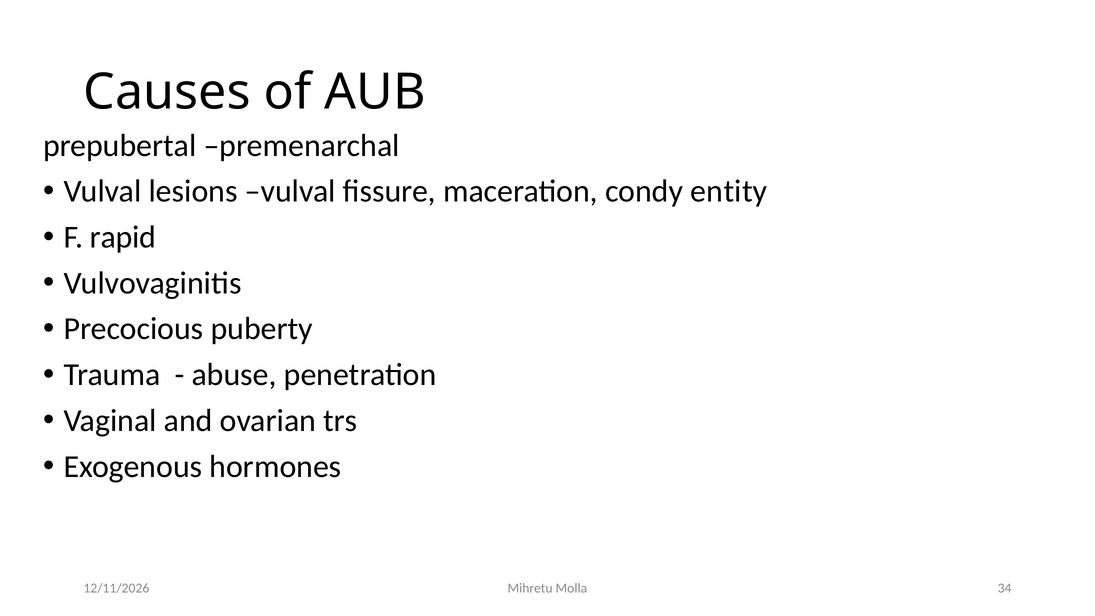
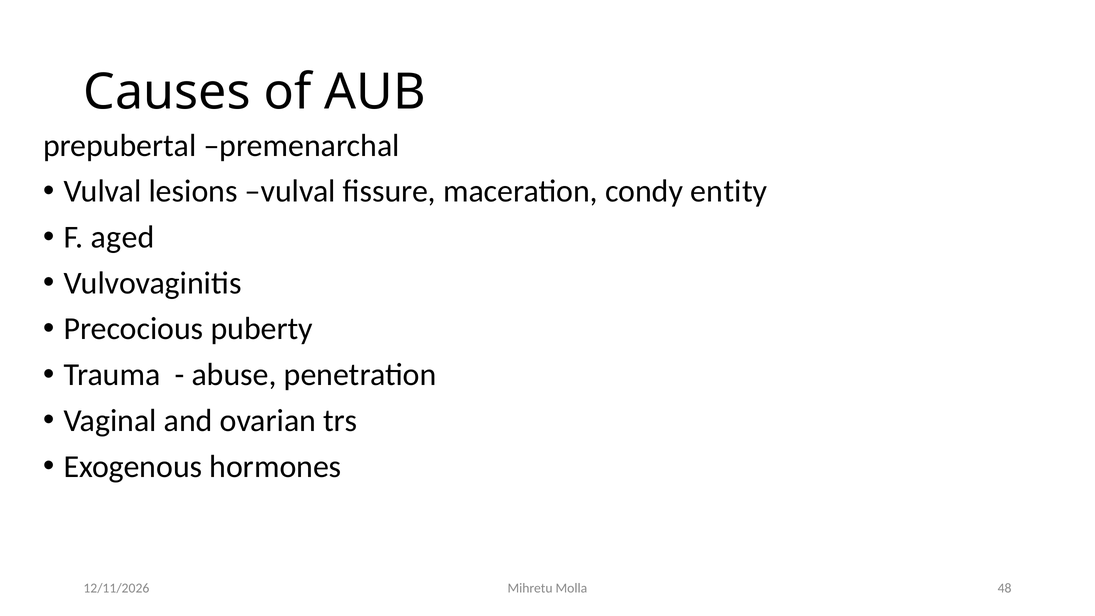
rapid: rapid -> aged (123, 237)
34: 34 -> 48 (1005, 588)
